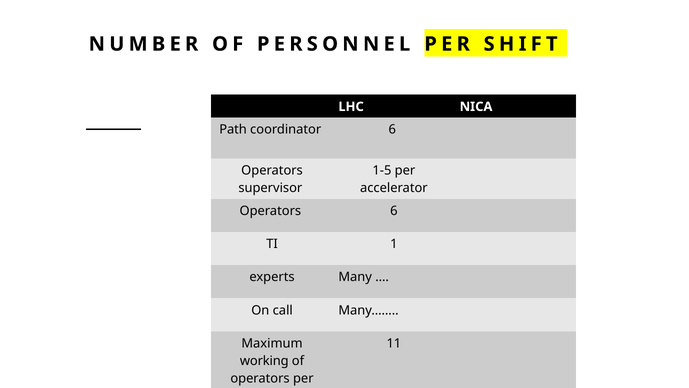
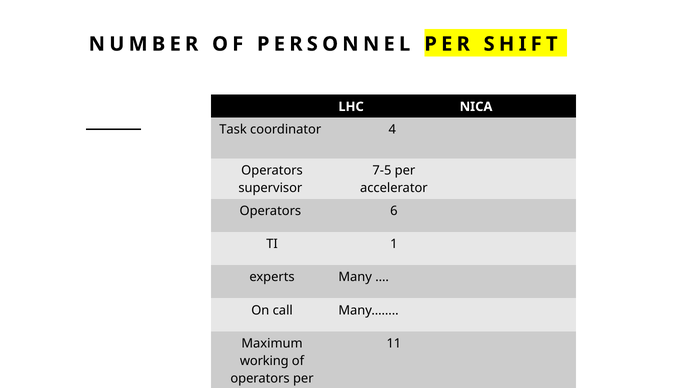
Path: Path -> Task (233, 129)
coordinator 6: 6 -> 4 (392, 129)
1-5: 1-5 -> 7-5 (382, 170)
